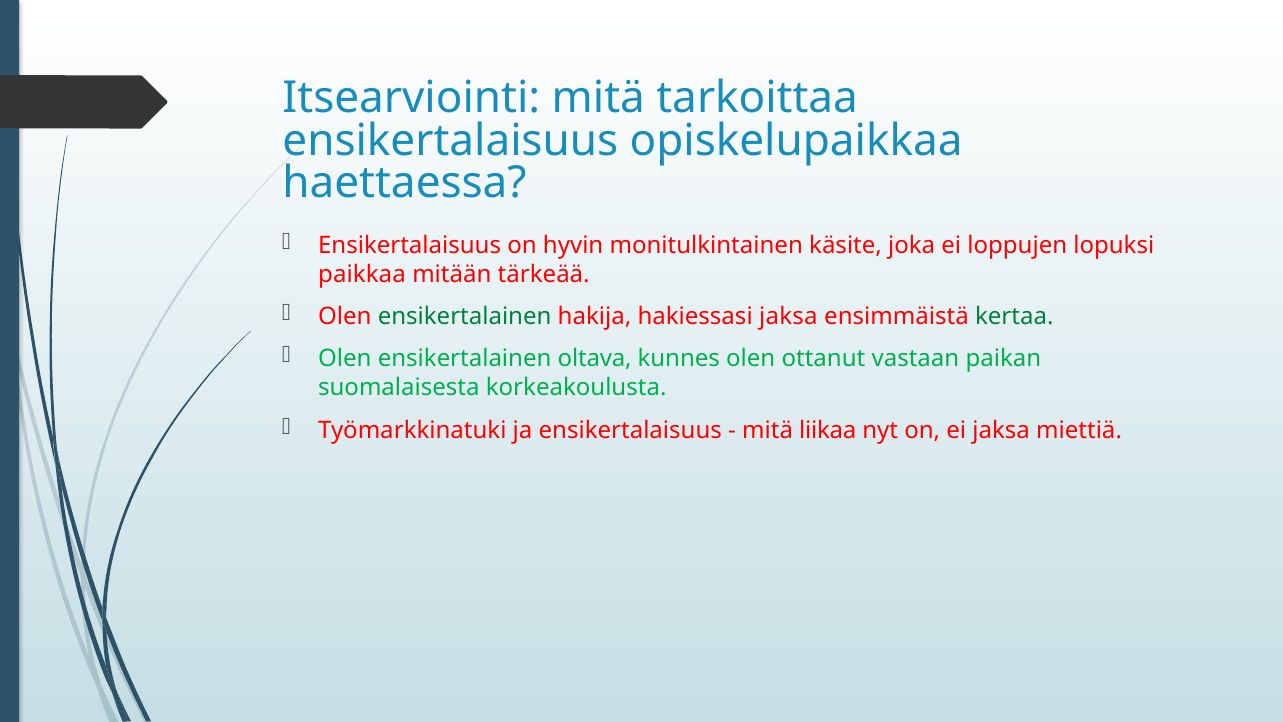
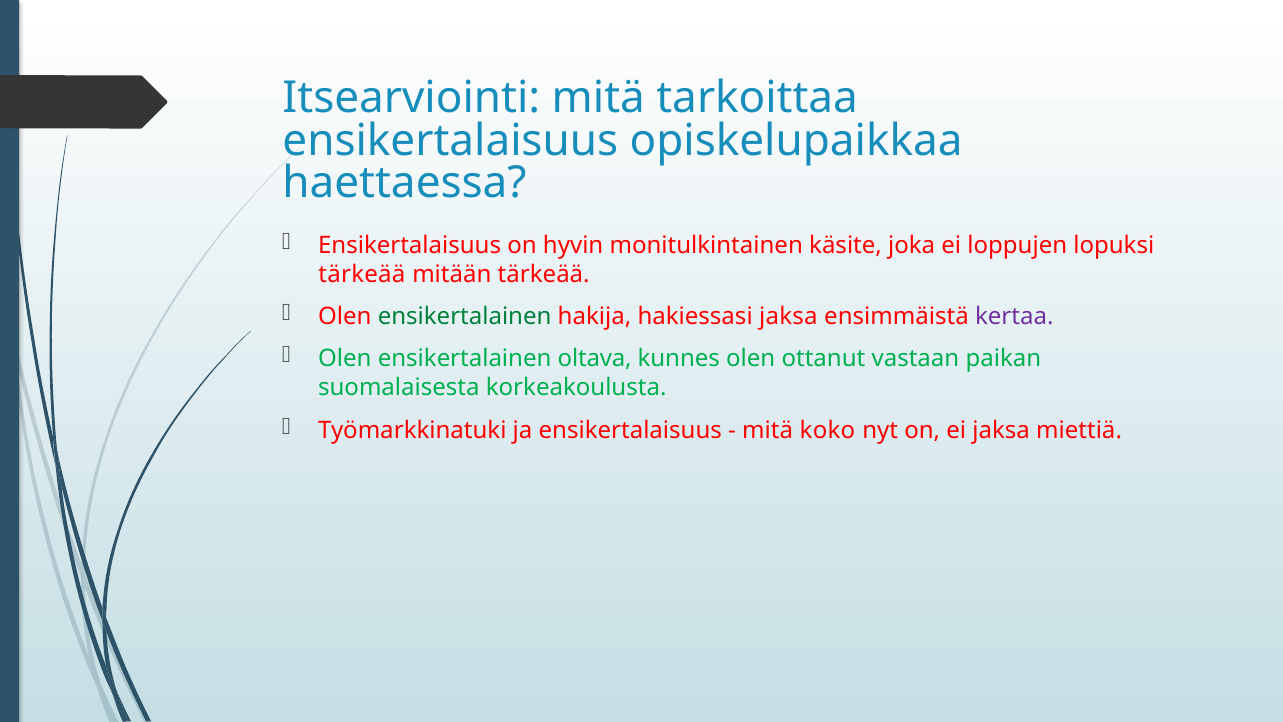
paikkaa: paikkaa -> tärkeää (362, 274)
kertaa colour: green -> purple (1014, 317)
liikaa: liikaa -> koko (827, 430)
